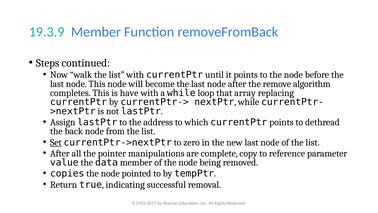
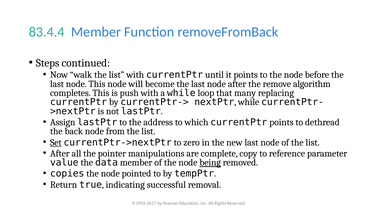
19.3.9: 19.3.9 -> 83.4.4 (47, 32)
have: have -> push (129, 93)
array: array -> many (245, 93)
being underline: none -> present (210, 162)
